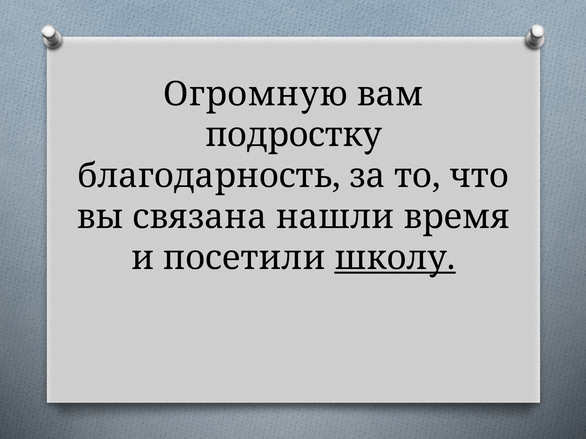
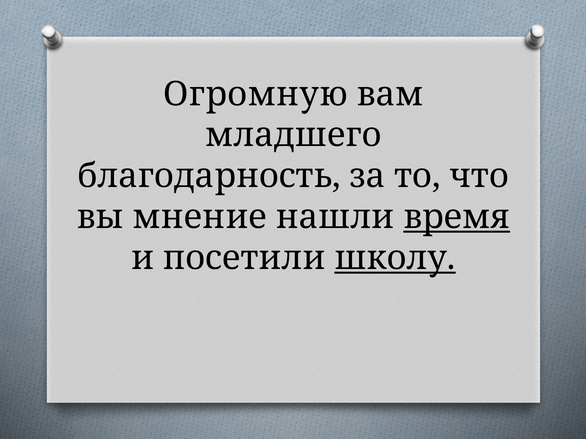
подростку: подростку -> младшего (293, 135)
связана: связана -> мнение (200, 217)
время underline: none -> present (457, 217)
